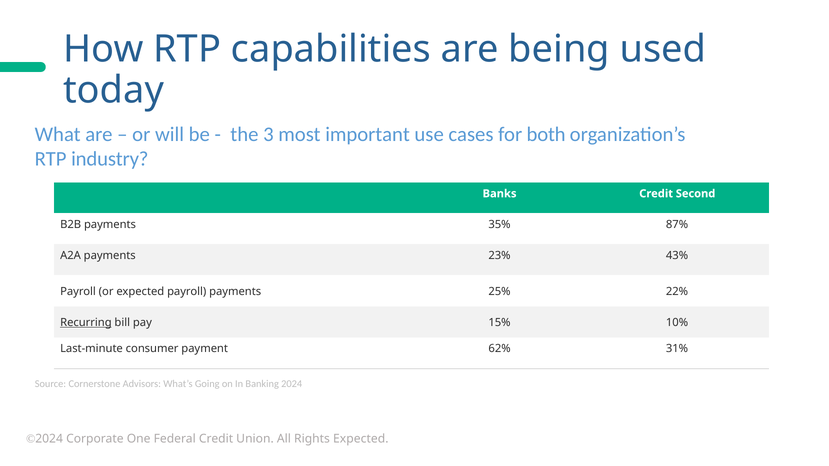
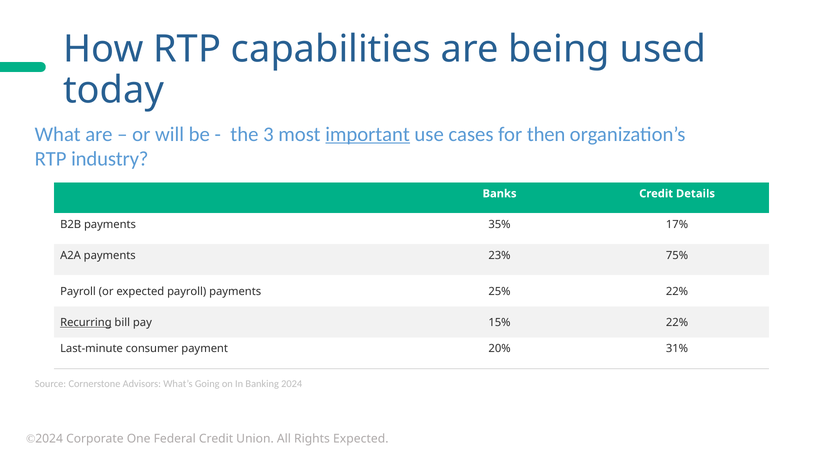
important underline: none -> present (368, 134)
both: both -> then (546, 134)
Second: Second -> Details (695, 194)
87%: 87% -> 17% (677, 224)
43%: 43% -> 75% (677, 256)
15% 10%: 10% -> 22% (677, 323)
62%: 62% -> 20% (500, 349)
